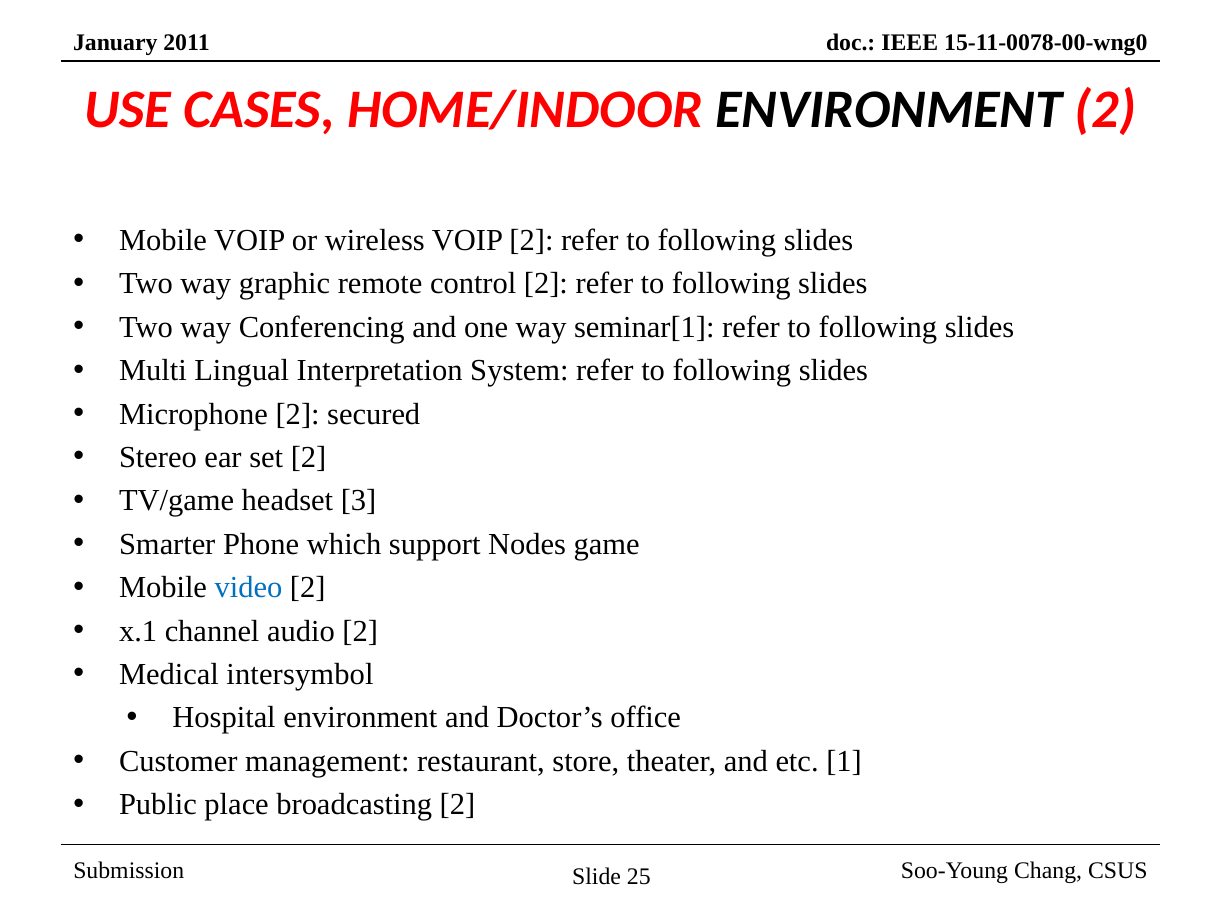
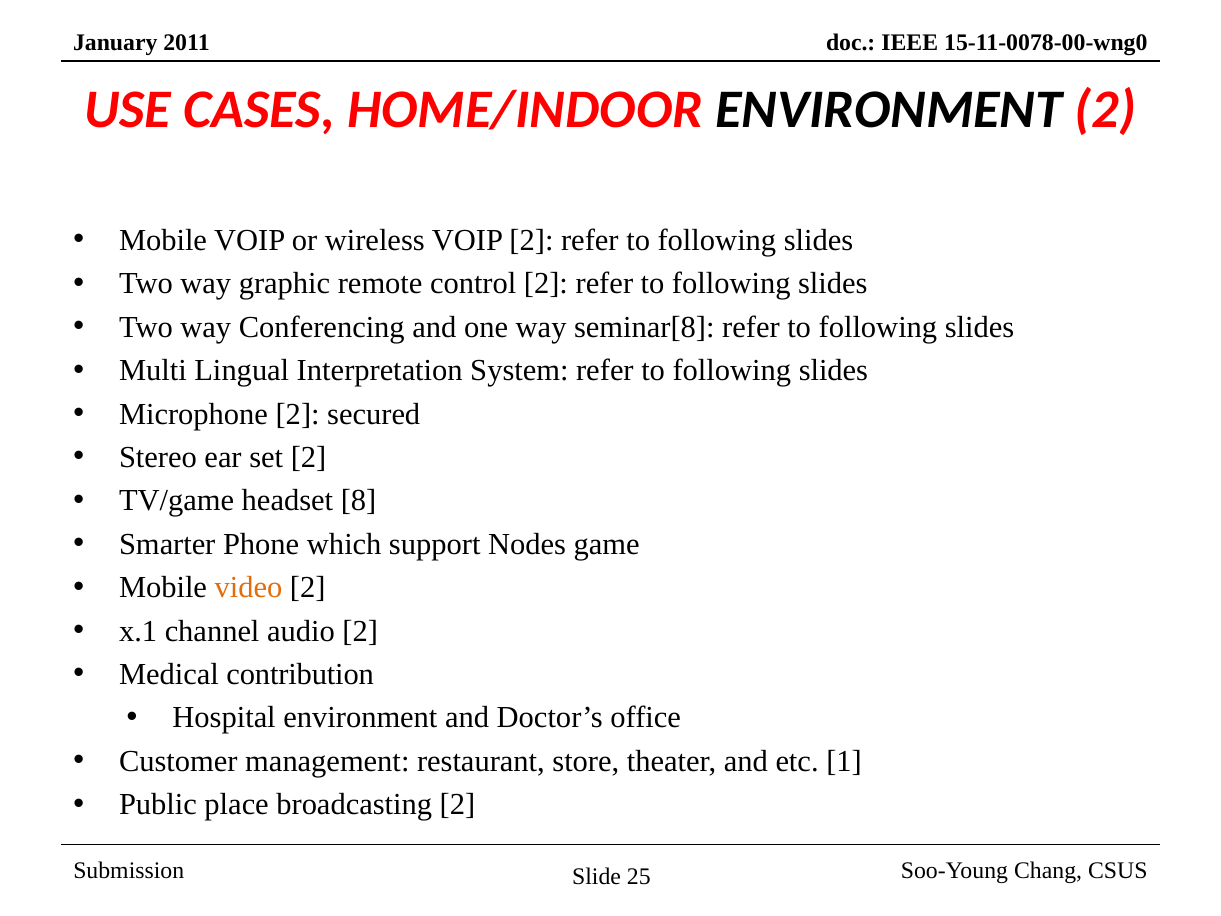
seminar[1: seminar[1 -> seminar[8 (644, 327)
3: 3 -> 8 (359, 501)
video colour: blue -> orange (249, 587)
intersymbol: intersymbol -> contribution (300, 674)
